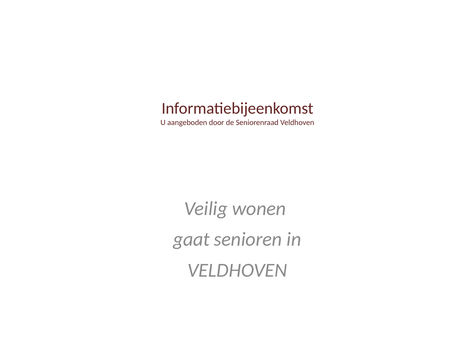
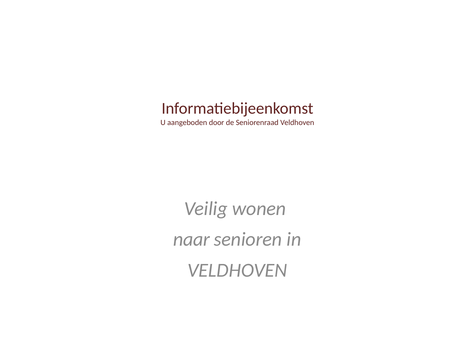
gaat: gaat -> naar (191, 240)
